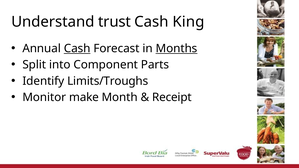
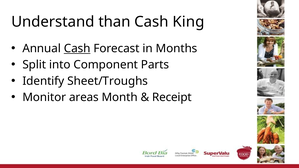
trust: trust -> than (114, 22)
Months underline: present -> none (177, 49)
Limits/Troughs: Limits/Troughs -> Sheet/Troughs (108, 81)
make: make -> areas (84, 97)
